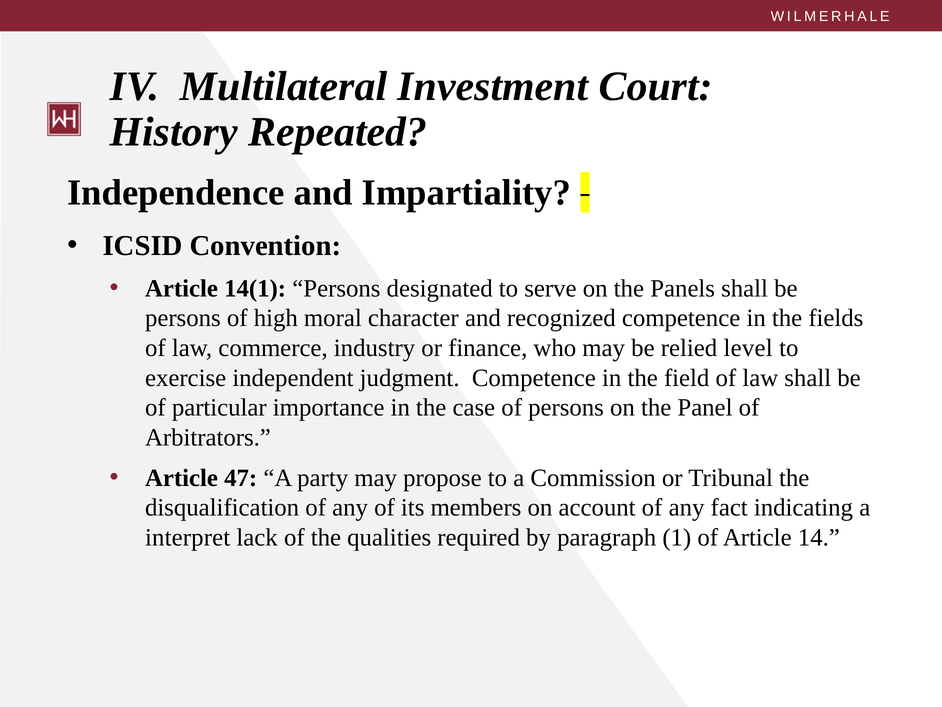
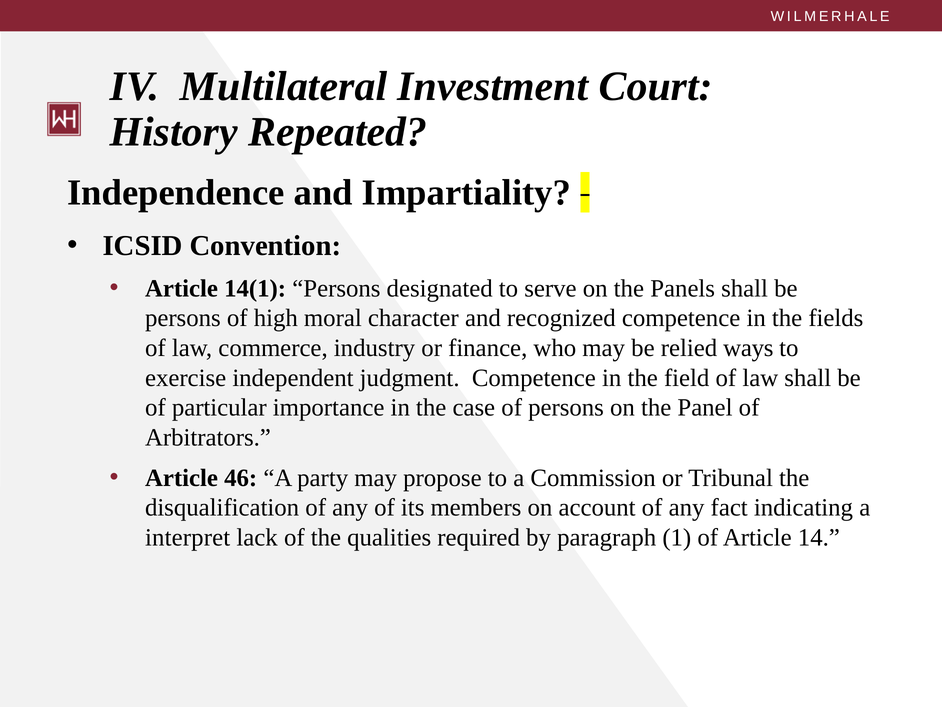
level: level -> ways (748, 348)
47: 47 -> 46 (241, 478)
